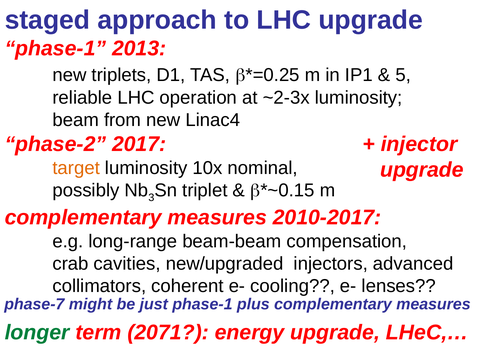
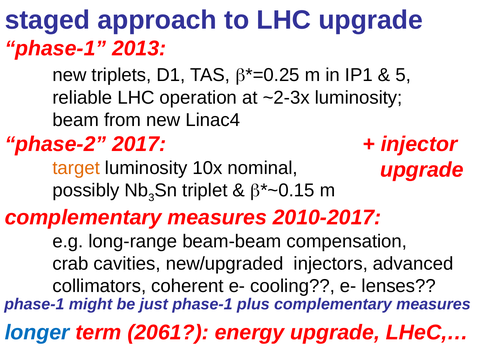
phase-7: phase-7 -> phase-1 (34, 304)
longer colour: green -> blue (37, 332)
2071: 2071 -> 2061 (168, 332)
